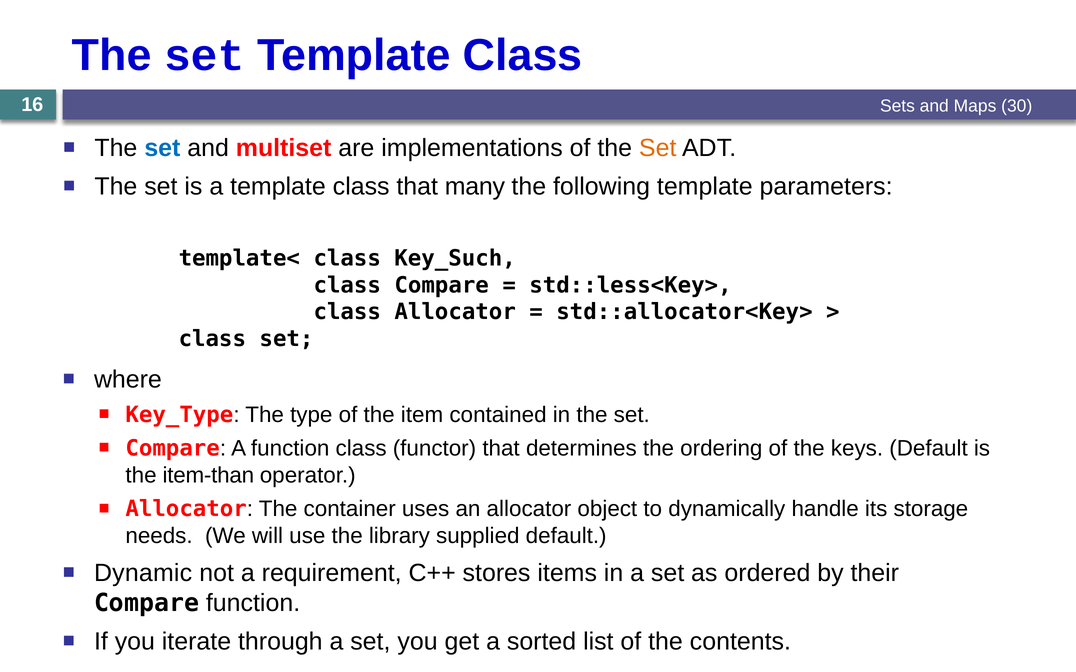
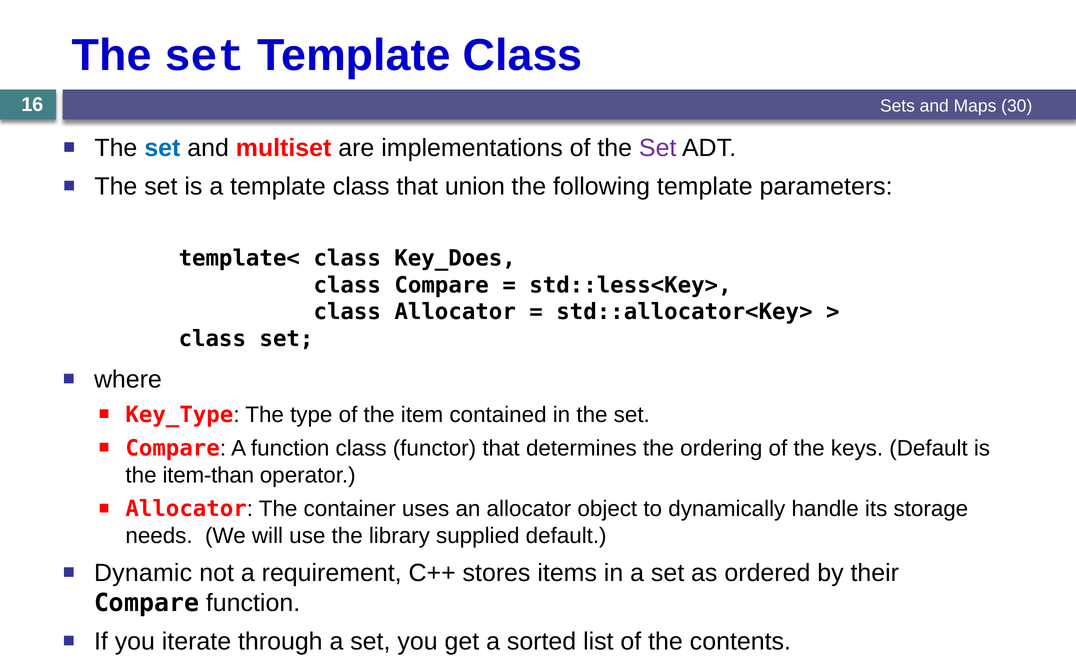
Set colour: orange -> purple (658, 148)
many: many -> union (475, 187)
Key_Such: Key_Such -> Key_Does (455, 258)
